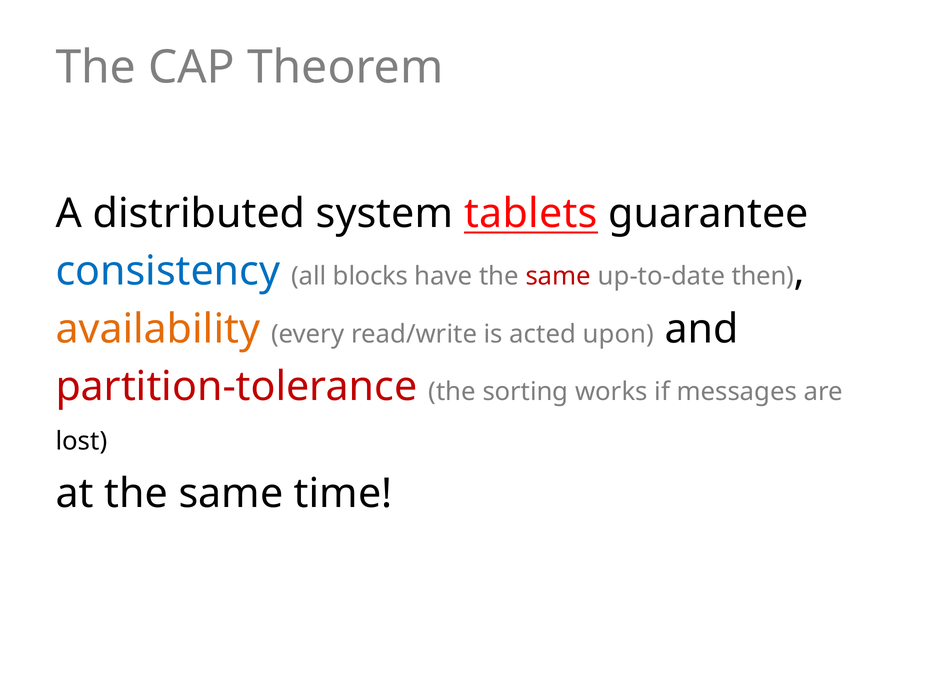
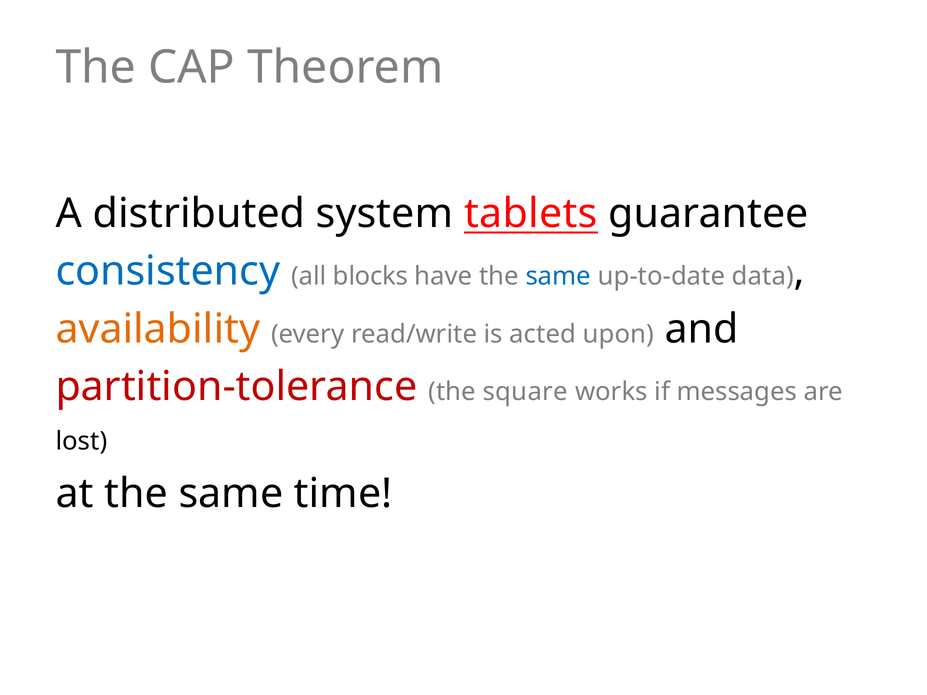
same colour: red -> blue (558, 276)
then: then -> data (763, 276)
sorting: sorting -> square (525, 392)
